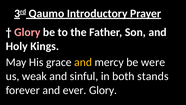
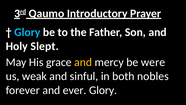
Glory colour: pink -> light blue (27, 32)
Kings: Kings -> Slept (45, 46)
stands: stands -> nobles (153, 76)
